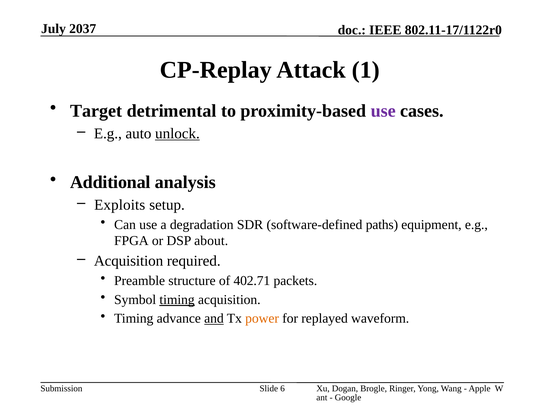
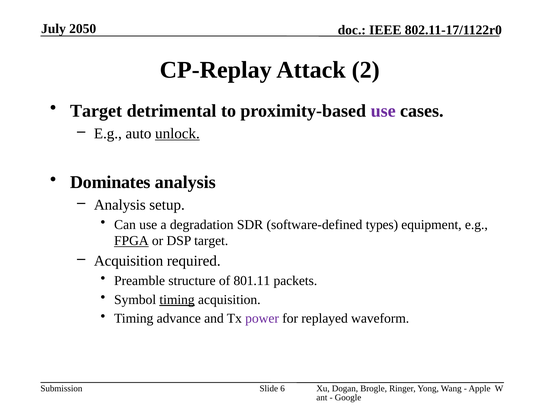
2037: 2037 -> 2050 (83, 29)
1: 1 -> 2 (366, 70)
Additional: Additional -> Dominates (110, 182)
Exploits: Exploits -> Analysis (120, 205)
paths: paths -> types (382, 225)
FPGA underline: none -> present (131, 241)
DSP about: about -> target (211, 241)
402.71: 402.71 -> 801.11 (252, 281)
and underline: present -> none (214, 319)
power colour: orange -> purple (262, 319)
